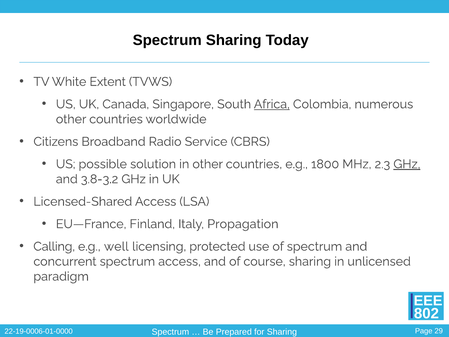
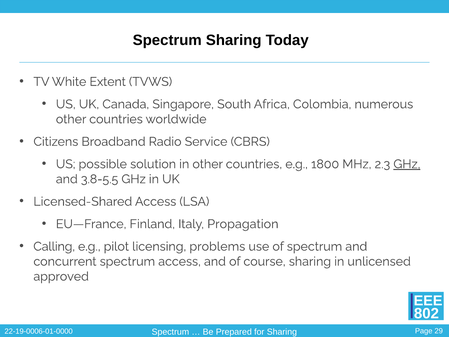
Africa underline: present -> none (272, 104)
3.8-3.2: 3.8-3.2 -> 3.8-5.5 (100, 179)
well: well -> pilot (116, 246)
protected: protected -> problems (217, 246)
paradigm: paradigm -> approved (61, 276)
